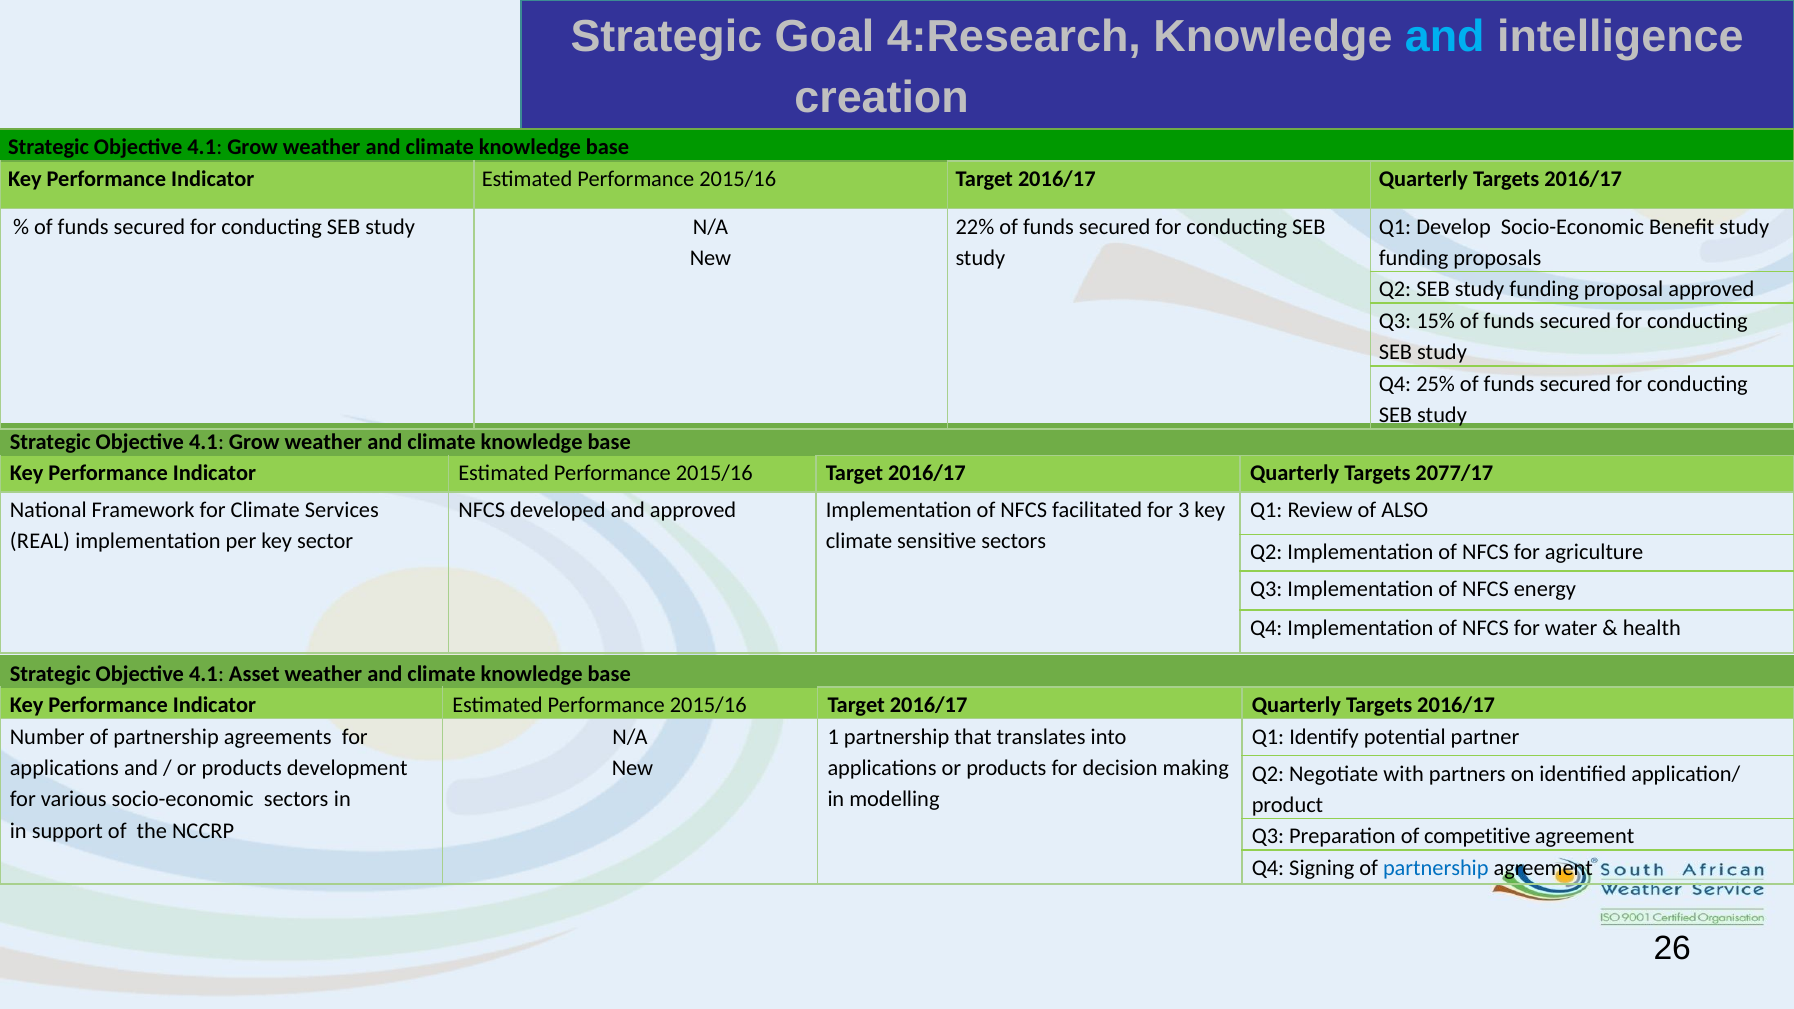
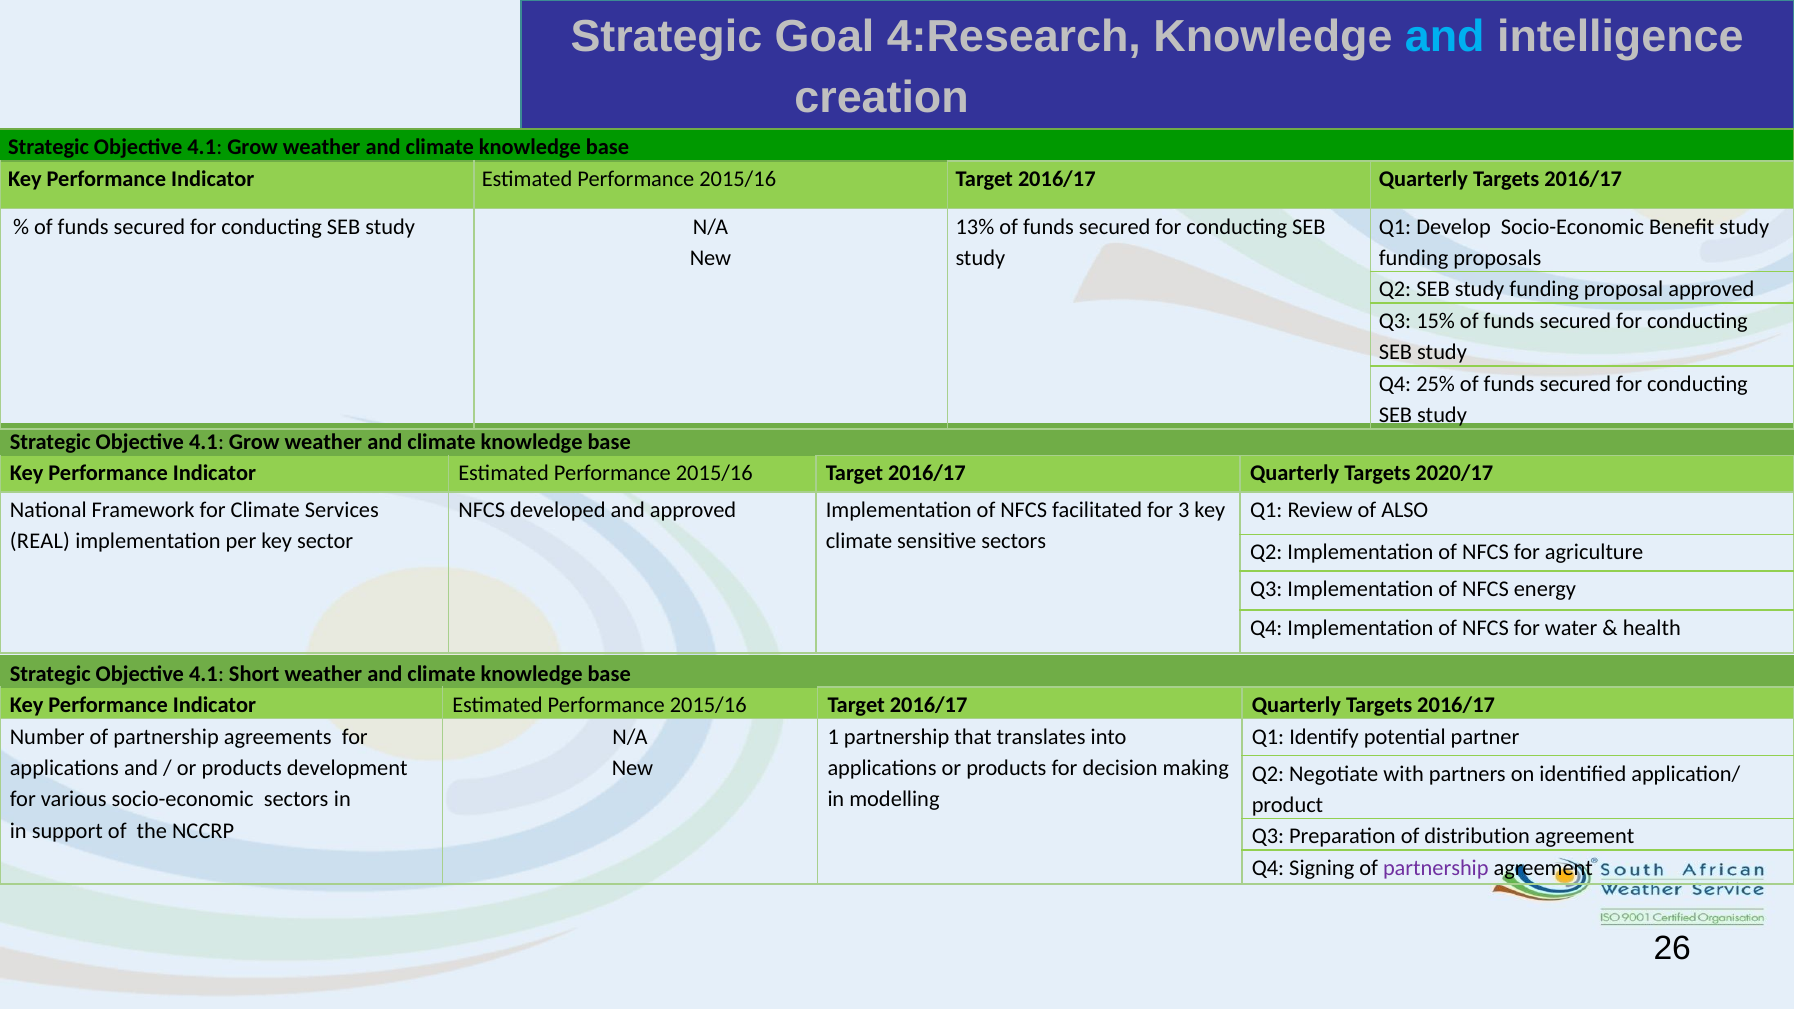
22%: 22% -> 13% (975, 227)
2077/17: 2077/17 -> 2020/17 (1454, 474)
Asset: Asset -> Short (254, 674)
competitive: competitive -> distribution (1477, 837)
partnership colour: blue -> purple (1436, 868)
